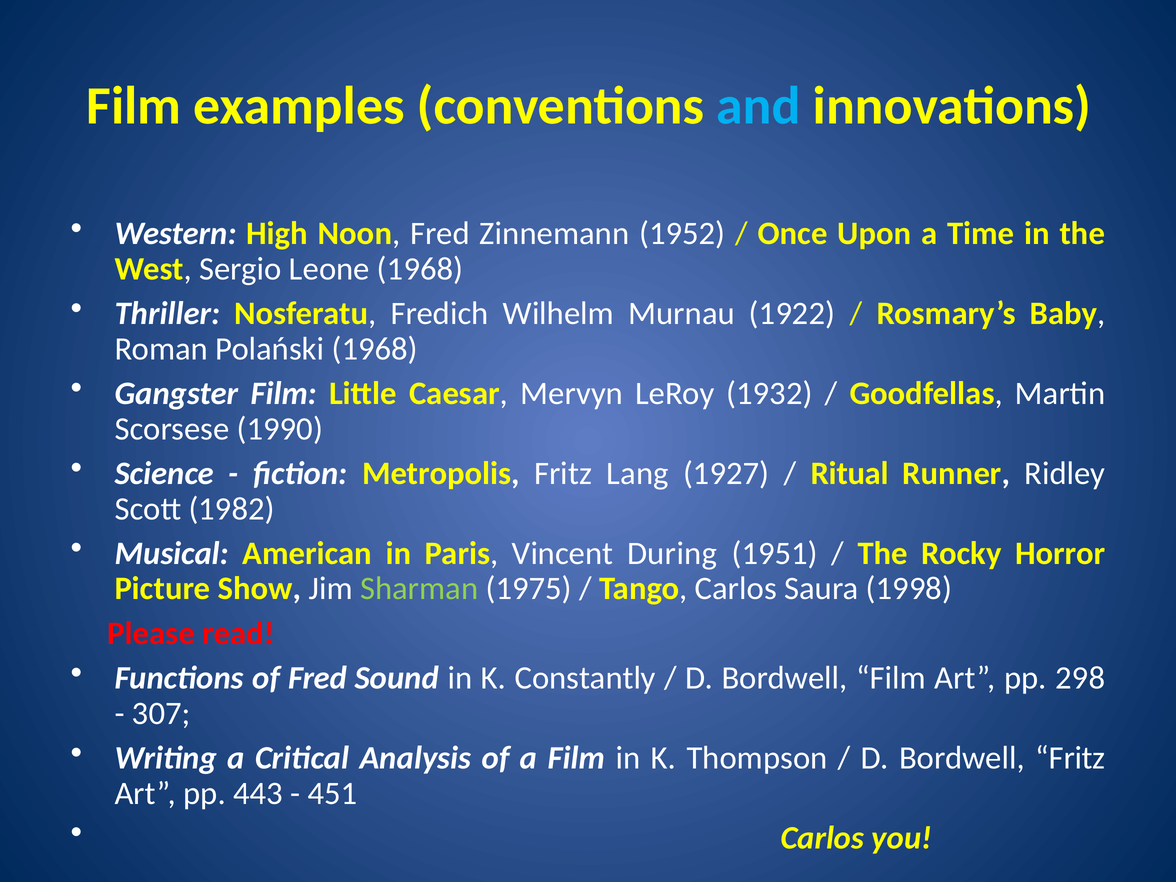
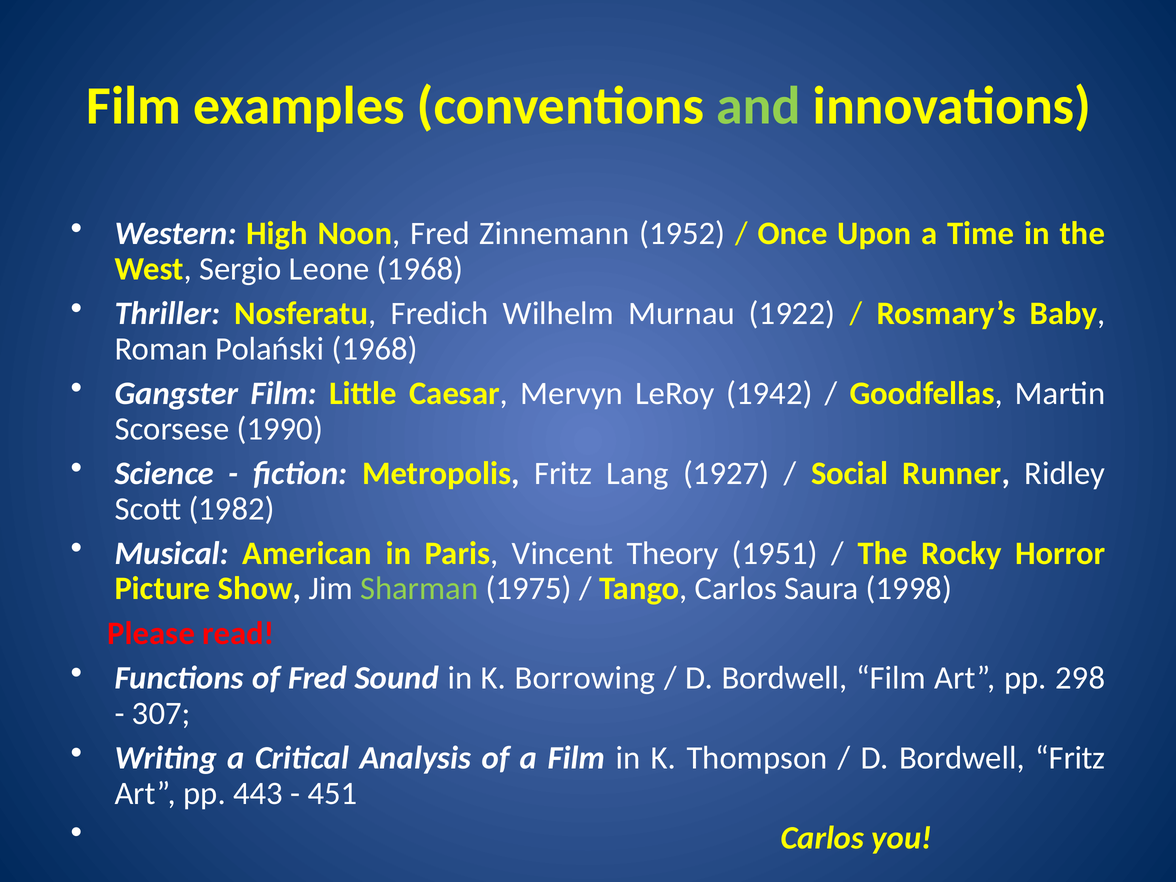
and colour: light blue -> light green (759, 106)
1932: 1932 -> 1942 (769, 393)
Ritual: Ritual -> Social (850, 473)
During: During -> Theory (672, 553)
Constantly: Constantly -> Borrowing (585, 678)
